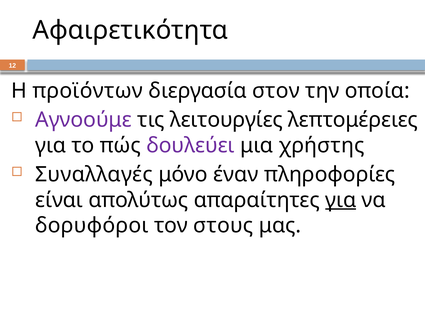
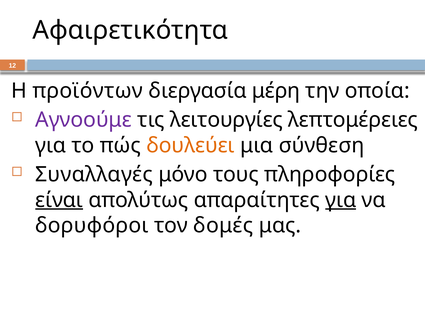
στον: στον -> μέρη (276, 91)
δουλεύει colour: purple -> orange (191, 145)
χρήστης: χρήστης -> σύνθεση (322, 145)
έναν: έναν -> τους (236, 174)
είναι underline: none -> present (59, 200)
στους: στους -> δομές (223, 225)
